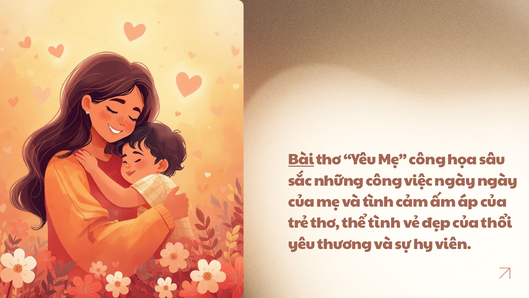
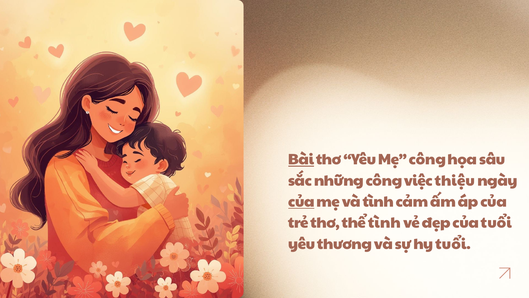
việc ngày: ngày -> thiệu (455, 180)
của underline: none -> present (301, 202)
của thổi: thổi -> tuổi (496, 223)
hy viên: viên -> tuổi (453, 244)
